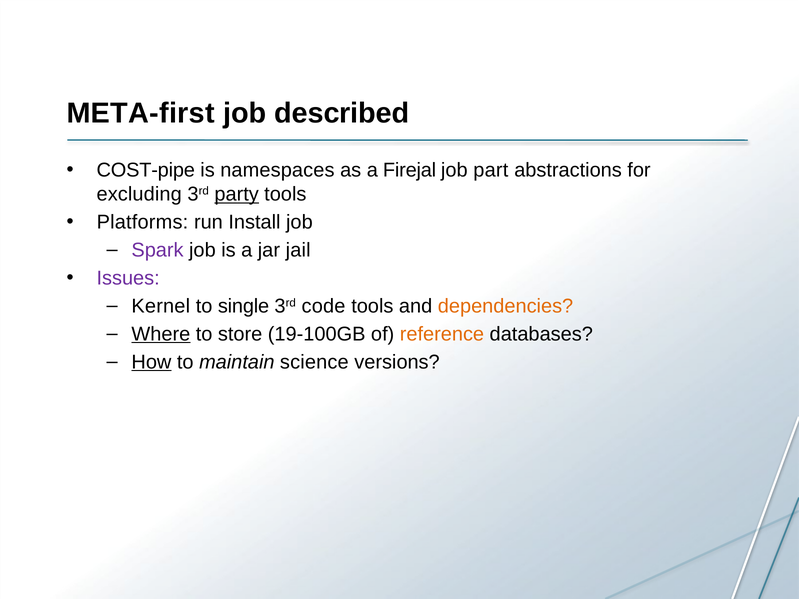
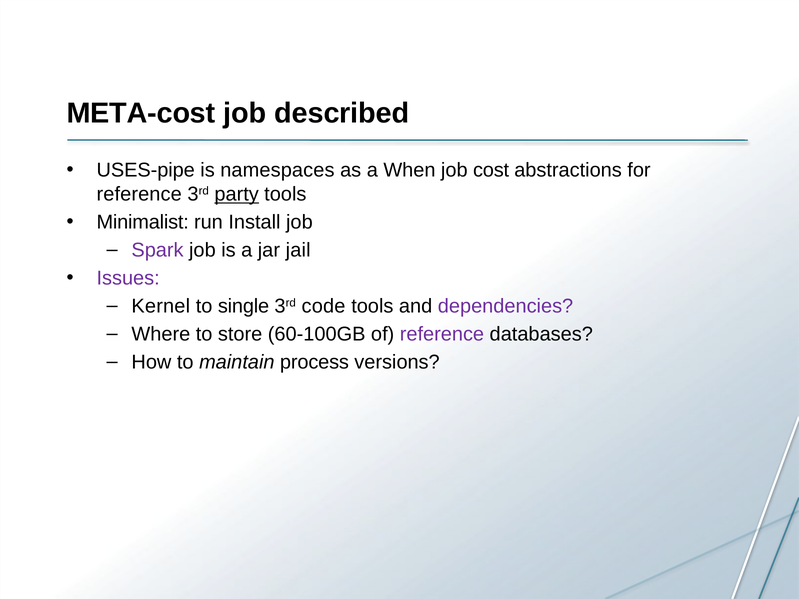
META-first: META-first -> META-cost (141, 113)
COST-pipe: COST-pipe -> USES-pipe (146, 170)
Firejal: Firejal -> When (409, 170)
part: part -> cost (491, 170)
excluding: excluding -> reference (139, 194)
Platforms: Platforms -> Minimalist (143, 222)
dependencies colour: orange -> purple (506, 306)
Where underline: present -> none (161, 334)
19-100GB: 19-100GB -> 60-100GB (317, 334)
reference colour: orange -> purple (442, 334)
How underline: present -> none (151, 362)
science: science -> process (314, 362)
